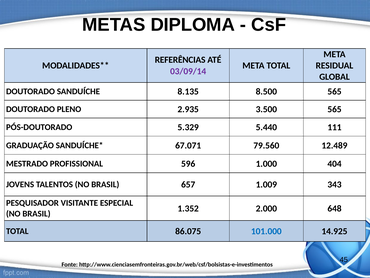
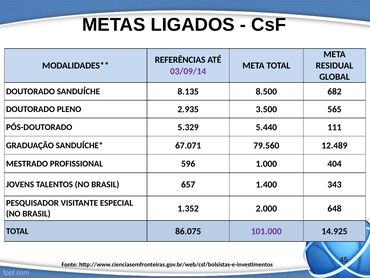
DIPLOMA: DIPLOMA -> LIGADOS (193, 25)
8.500 565: 565 -> 682 (334, 91)
1.009: 1.009 -> 1.400 (266, 184)
101.000 colour: blue -> purple (266, 231)
